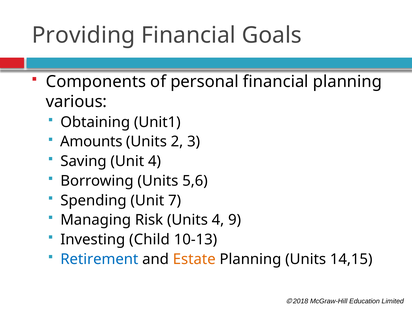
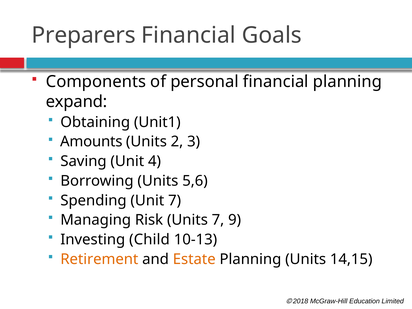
Providing: Providing -> Preparers (84, 35)
various: various -> expand (77, 102)
Units 4: 4 -> 7 (218, 220)
Retirement colour: blue -> orange (99, 259)
